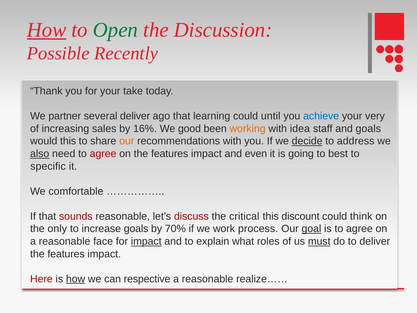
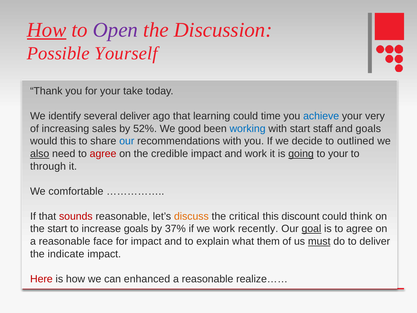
Open colour: green -> purple (115, 30)
Recently: Recently -> Yourself (126, 53)
partner: partner -> identify (65, 116)
until: until -> time (271, 116)
16%: 16% -> 52% (145, 129)
working colour: orange -> blue (248, 129)
with idea: idea -> start (300, 129)
our colour: orange -> blue (127, 141)
decide underline: present -> none (307, 141)
address: address -> outlined (356, 141)
on the features: features -> credible (170, 154)
and even: even -> work (256, 154)
going underline: none -> present (301, 154)
to best: best -> your (338, 154)
specific: specific -> through (48, 166)
discuss colour: red -> orange (191, 216)
the only: only -> start (57, 229)
70%: 70% -> 37% (175, 229)
process: process -> recently (258, 229)
impact underline: present -> none (146, 241)
roles: roles -> them (268, 241)
features: features -> indicate (66, 254)
how underline: present -> none (76, 279)
respective: respective -> enhanced (147, 279)
